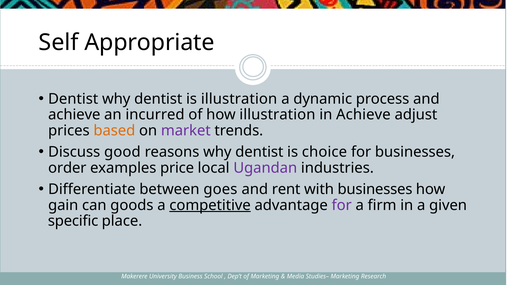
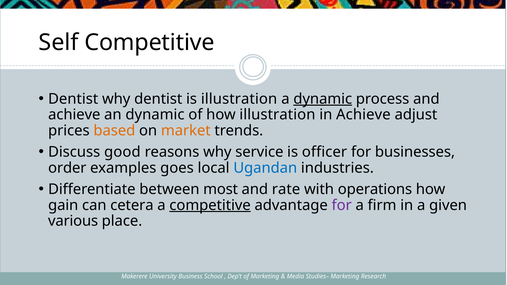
Self Appropriate: Appropriate -> Competitive (150, 43)
dynamic underline: none -> present (323, 99)
an incurred: incurred -> dynamic (155, 115)
market colour: purple -> orange (186, 131)
reasons why dentist: dentist -> service (259, 152)
choice: choice -> officer (325, 152)
price: price -> goes (177, 168)
Ugandan colour: purple -> blue (265, 168)
goes: goes -> most (221, 189)
rent: rent -> rate (286, 189)
with businesses: businesses -> operations (375, 189)
goods: goods -> cetera (132, 205)
specific: specific -> various (73, 221)
